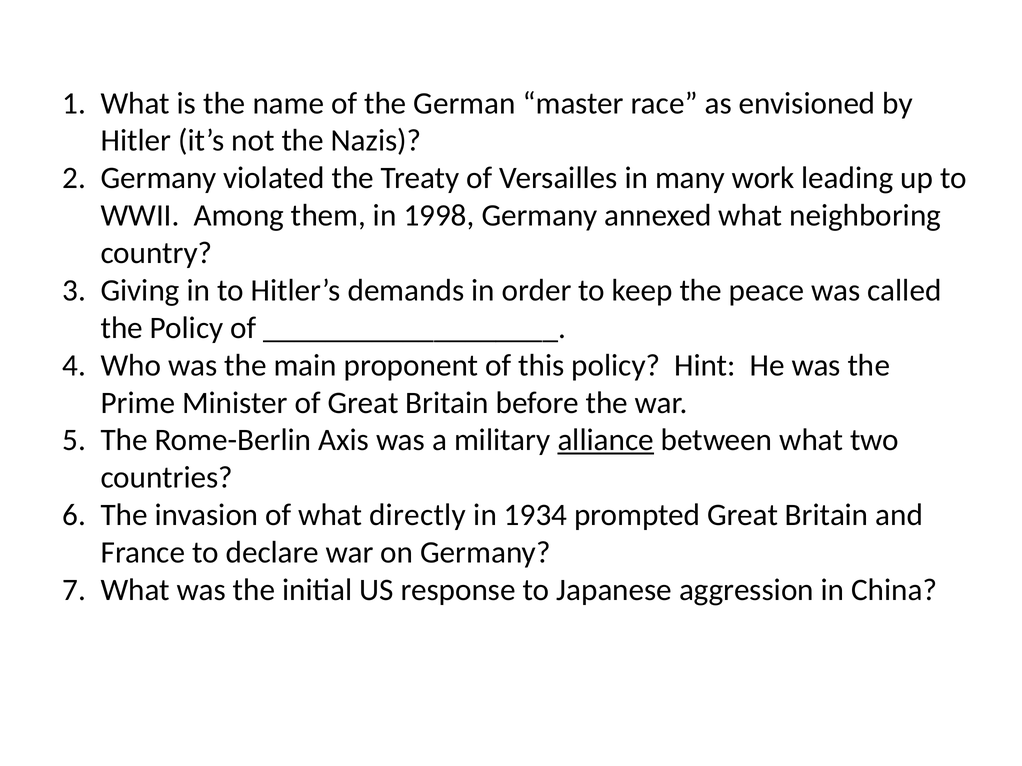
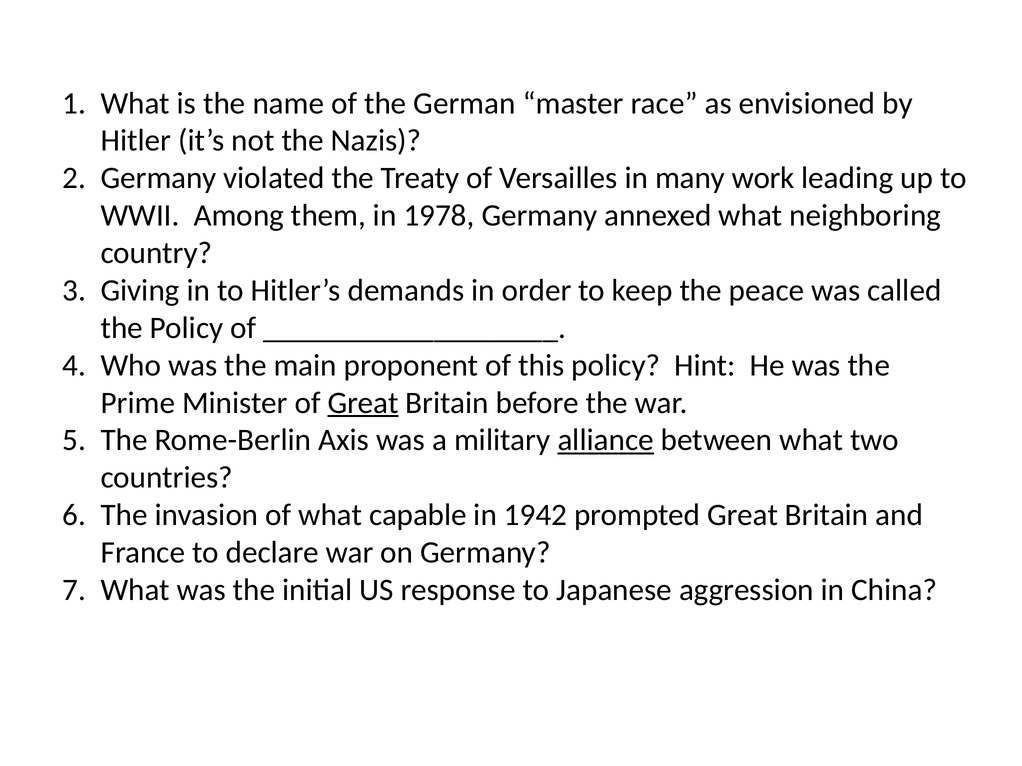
1998: 1998 -> 1978 (439, 216)
Great underline: none -> present (363, 403)
directly: directly -> capable (418, 515)
1934: 1934 -> 1942 (536, 515)
